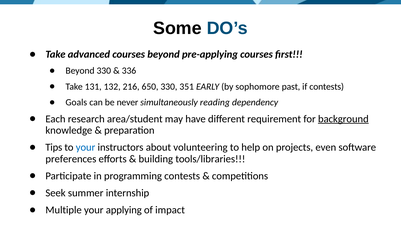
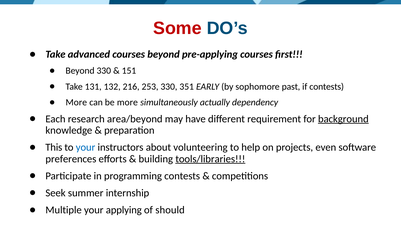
Some colour: black -> red (177, 28)
336: 336 -> 151 (129, 71)
650: 650 -> 253 (150, 86)
Goals: Goals -> More (76, 102)
be never: never -> more (127, 102)
reading: reading -> actually (215, 102)
area/student: area/student -> area/beyond (135, 119)
Tips: Tips -> This (54, 147)
tools/libraries underline: none -> present (210, 159)
impact: impact -> should (170, 210)
